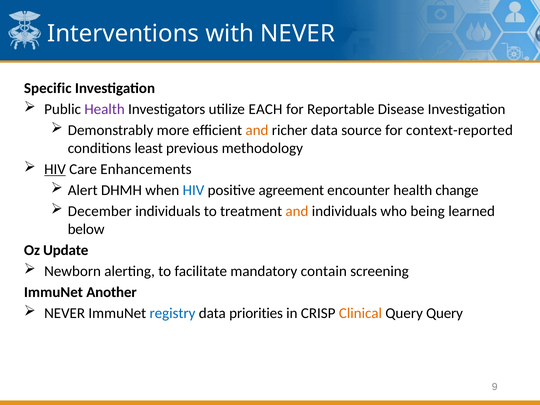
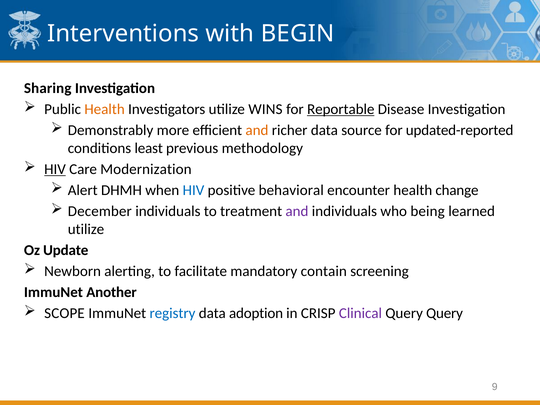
with NEVER: NEVER -> BEGIN (298, 34)
Specific: Specific -> Sharing (48, 88)
Health colour: purple -> orange (105, 109)
EACH: EACH -> WINS (265, 109)
Reportable underline: none -> present (341, 109)
context-reported: context-reported -> updated-reported (460, 130)
Enhancements: Enhancements -> Modernization (146, 169)
agreement: agreement -> behavioral (291, 190)
and colour: orange -> purple (297, 211)
below: below -> utilize (86, 229)
NEVER: NEVER -> SCOPE (64, 313)
priorities: priorities -> adoption (256, 313)
Clinical colour: orange -> purple (360, 313)
